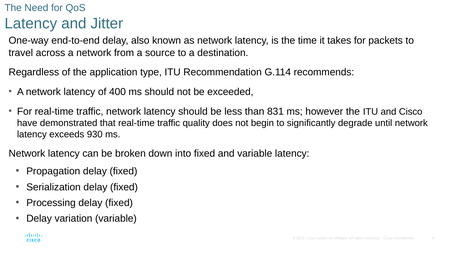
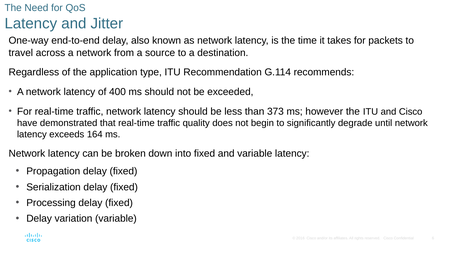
831: 831 -> 373 (275, 111)
930: 930 -> 164 (95, 134)
